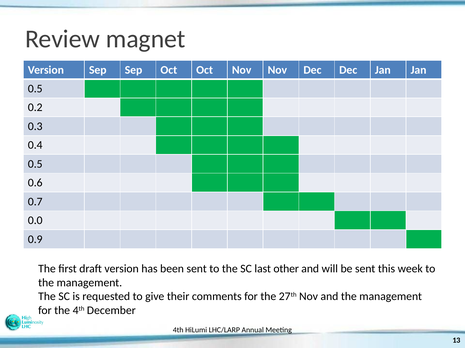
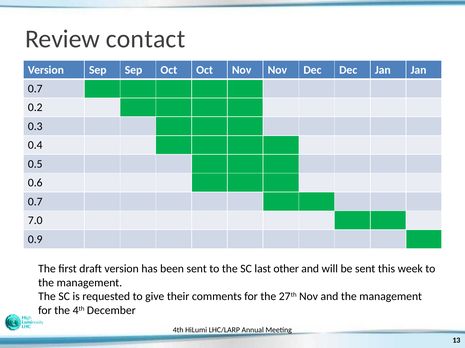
magnet: magnet -> contact (146, 39)
0.5: 0.5 -> 0.7 (35, 89)
0.0: 0.0 -> 7.0 (35, 221)
